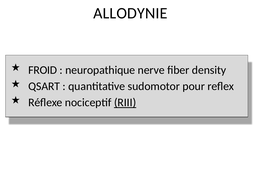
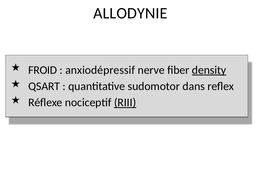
neuropathique: neuropathique -> anxiodépressif (100, 70)
density underline: none -> present (209, 70)
pour: pour -> dans (194, 86)
